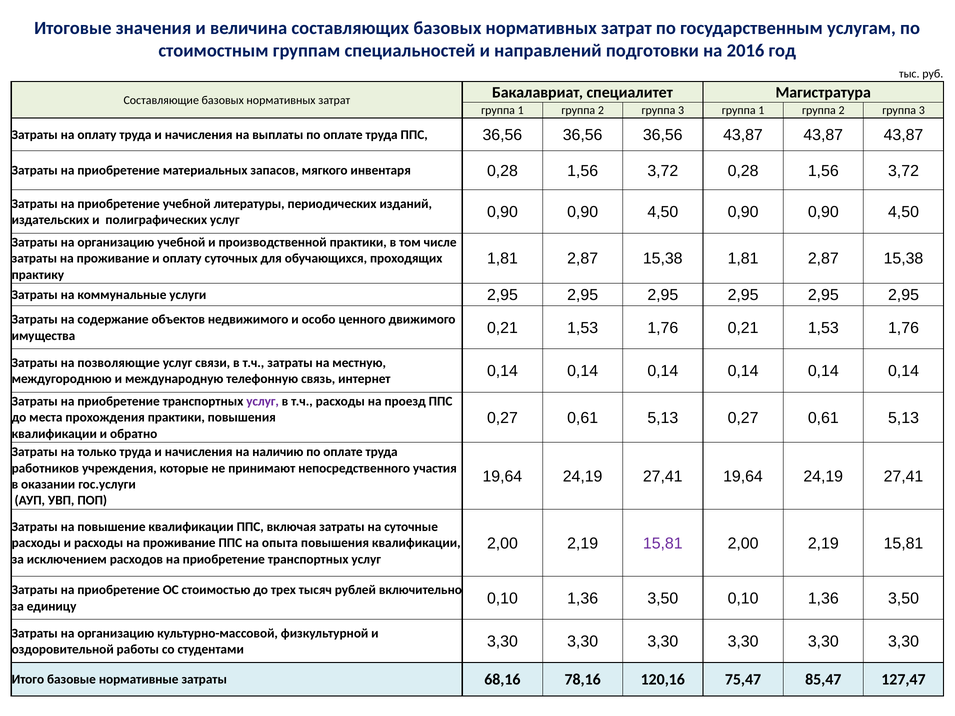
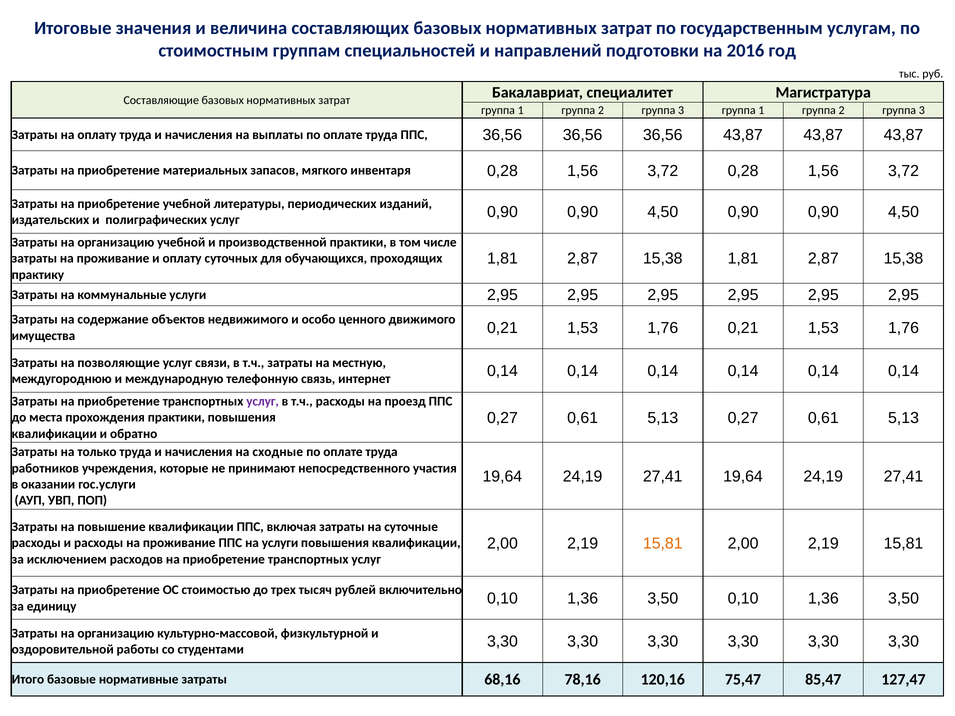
наличию: наличию -> сходные (278, 452)
15,81 colour: purple -> orange (663, 543)
на опыта: опыта -> услуги (280, 543)
